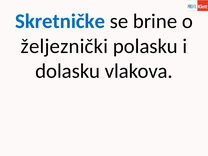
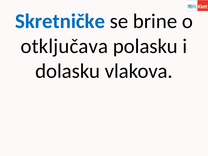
željeznički: željeznički -> otključava (64, 46)
